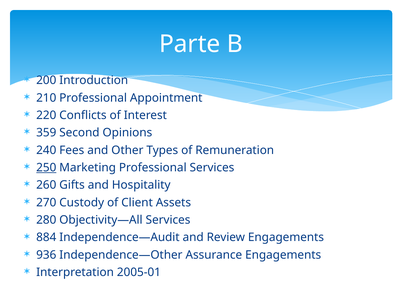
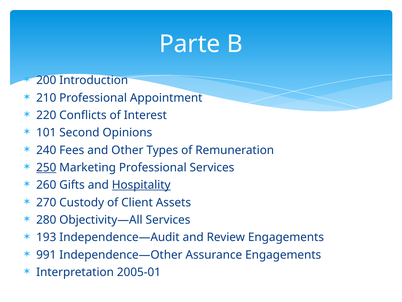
359: 359 -> 101 (46, 132)
Hospitality underline: none -> present (141, 185)
884: 884 -> 193 (46, 237)
936: 936 -> 991 (46, 254)
